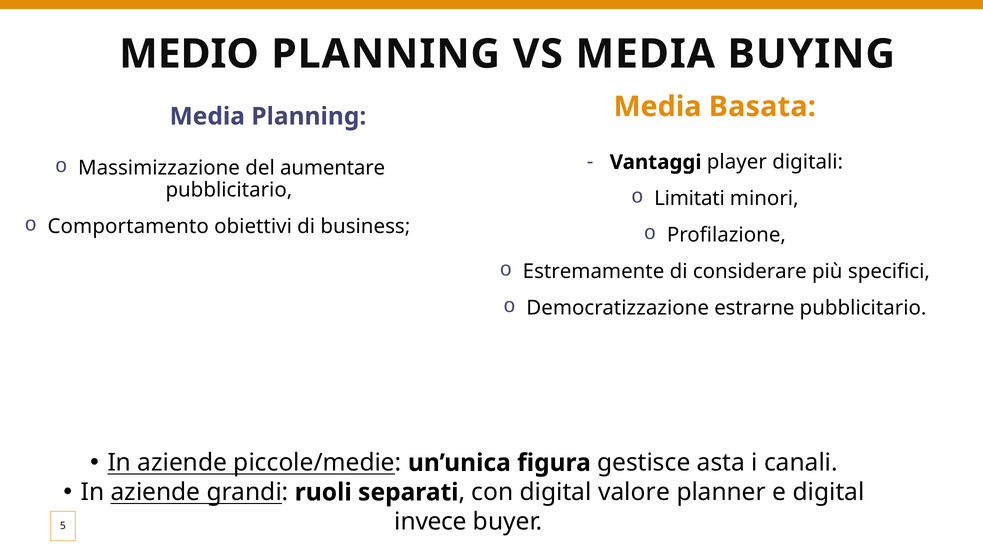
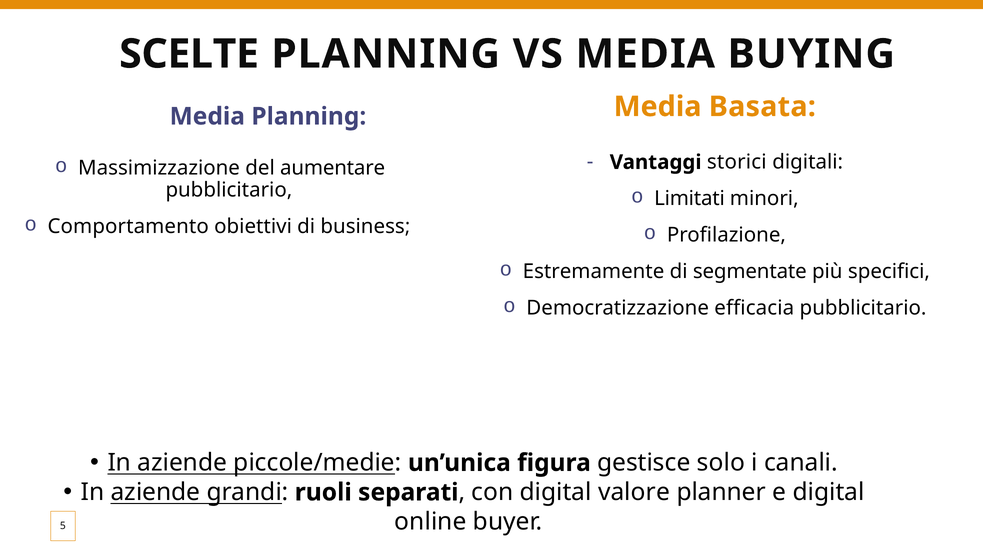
MEDIO: MEDIO -> SCELTE (189, 54)
player: player -> storici (737, 162)
considerare: considerare -> segmentate (750, 272)
estrarne: estrarne -> efficacia (754, 308)
asta: asta -> solo (721, 463)
invece: invece -> online (430, 522)
